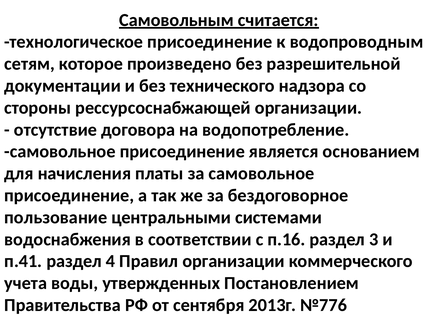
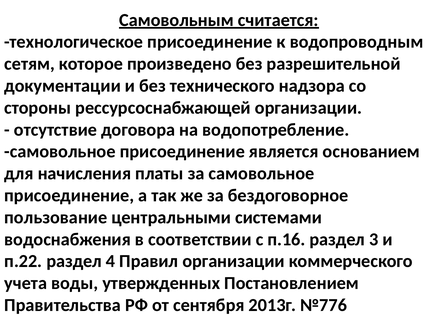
п.41: п.41 -> п.22 (23, 261)
